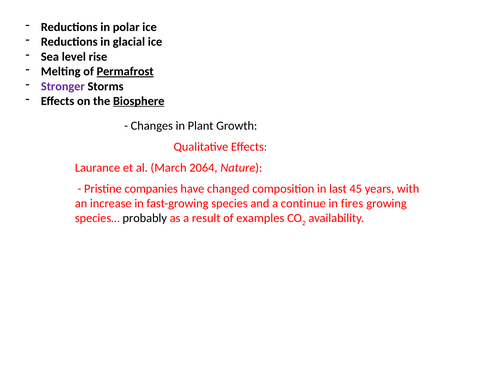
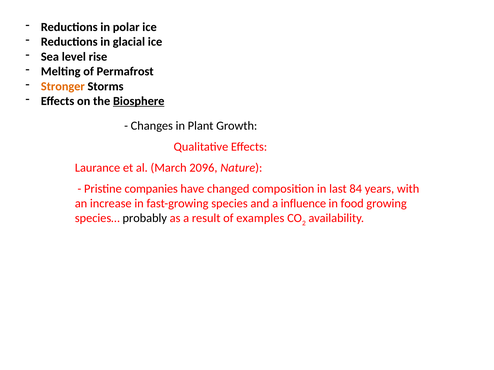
Permafrost underline: present -> none (125, 72)
Stronger colour: purple -> orange (63, 86)
2064: 2064 -> 2096 (203, 168)
45: 45 -> 84 (356, 189)
continue: continue -> influence (303, 204)
fires: fires -> food (352, 204)
